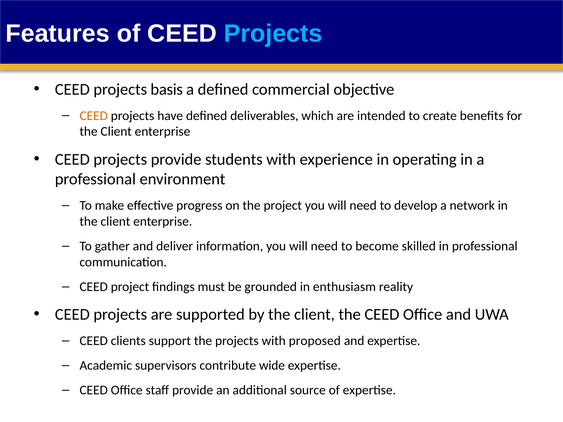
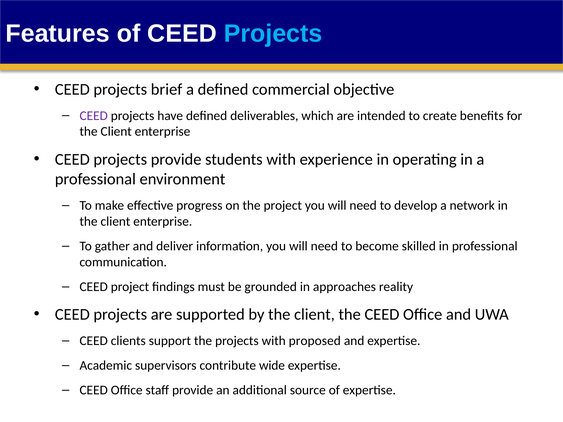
basis: basis -> brief (167, 89)
CEED colour: orange -> purple (94, 116)
enthusiasm: enthusiasm -> approaches (344, 287)
